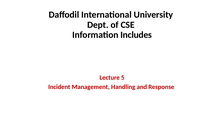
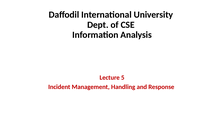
Includes: Includes -> Analysis (136, 35)
